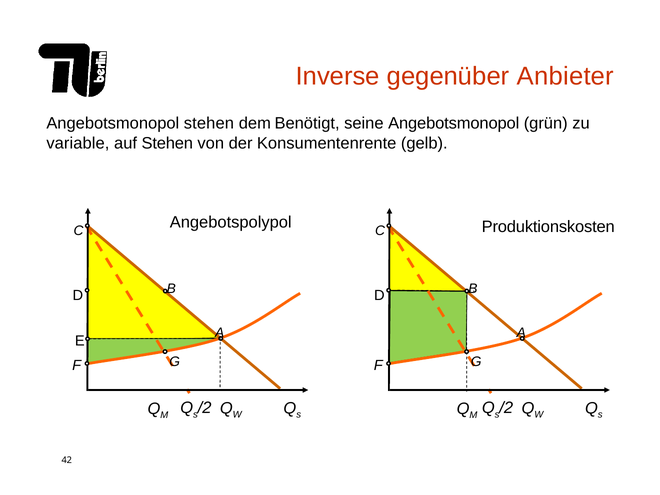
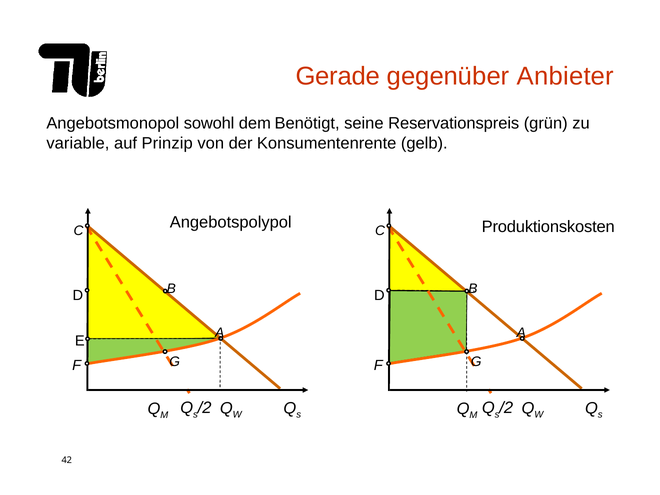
Inverse: Inverse -> Gerade (338, 77)
Angebotsmonopol stehen: stehen -> sowohl (209, 123)
seine Angebotsmonopol: Angebotsmonopol -> Reservationspreis (454, 123)
auf Stehen: Stehen -> Prinzip (167, 143)
